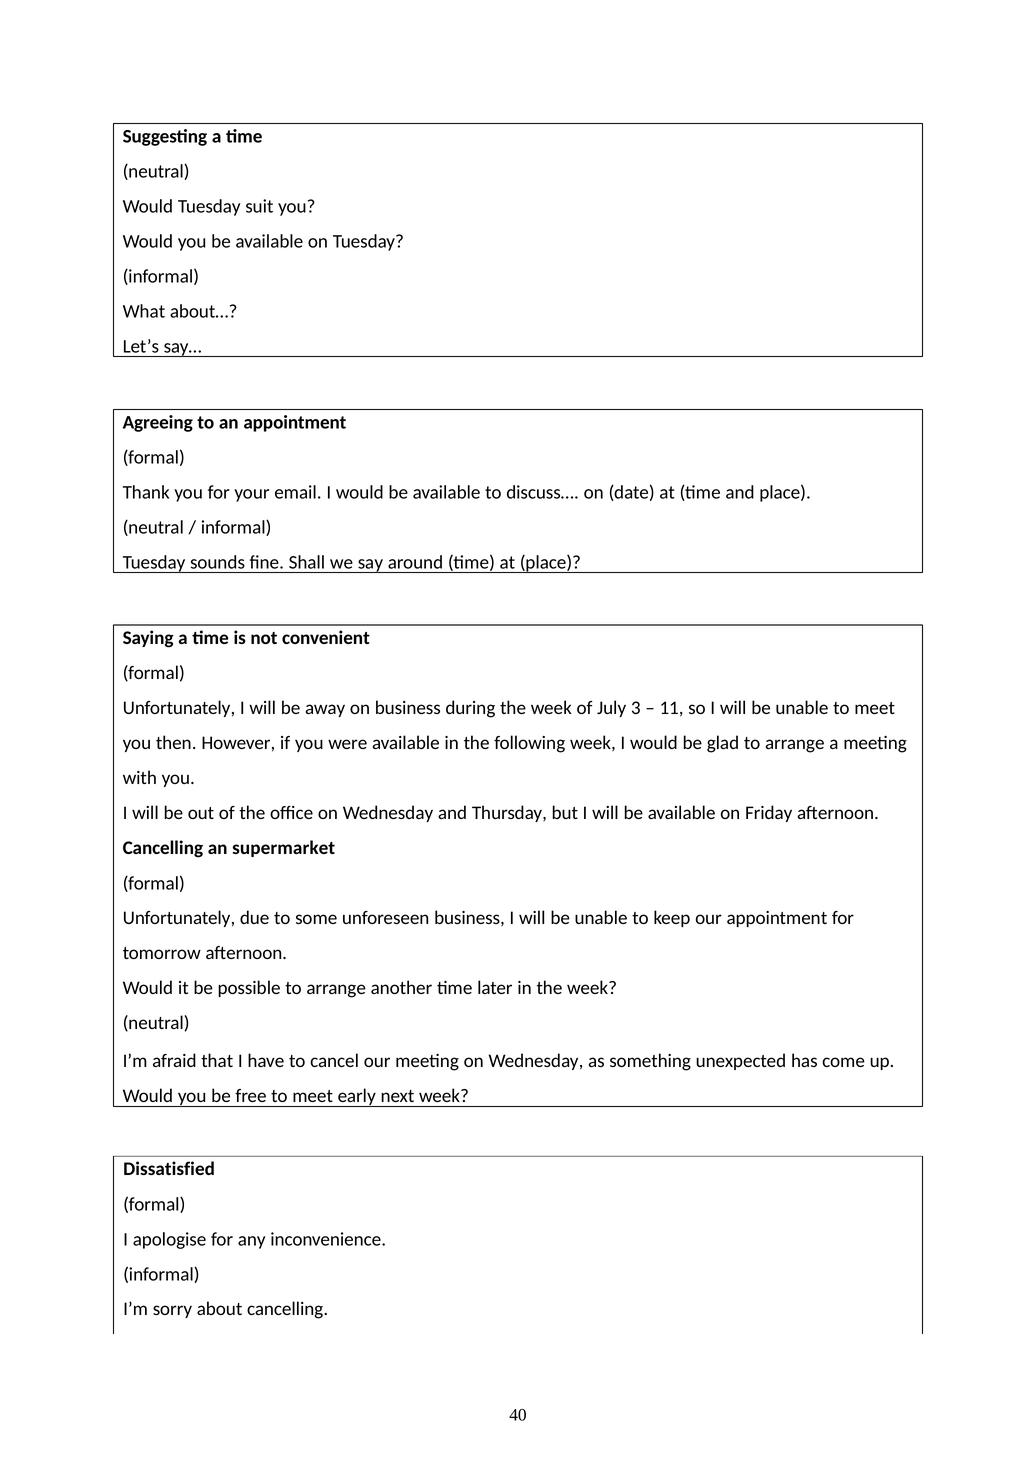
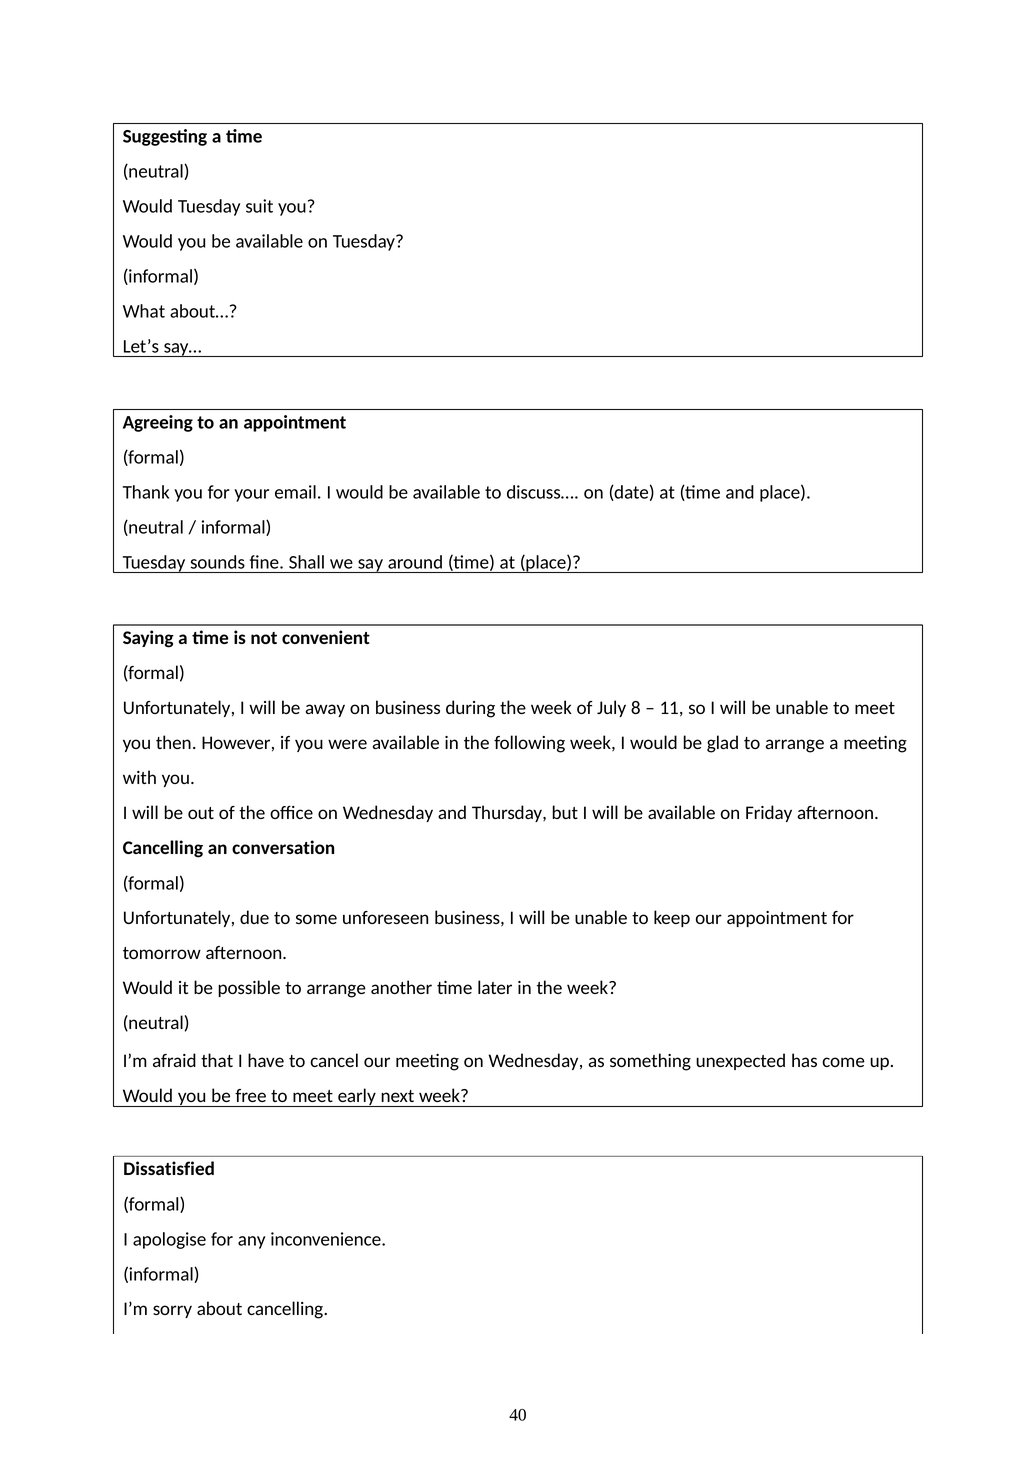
3: 3 -> 8 (636, 708)
supermarket: supermarket -> conversation (284, 848)
